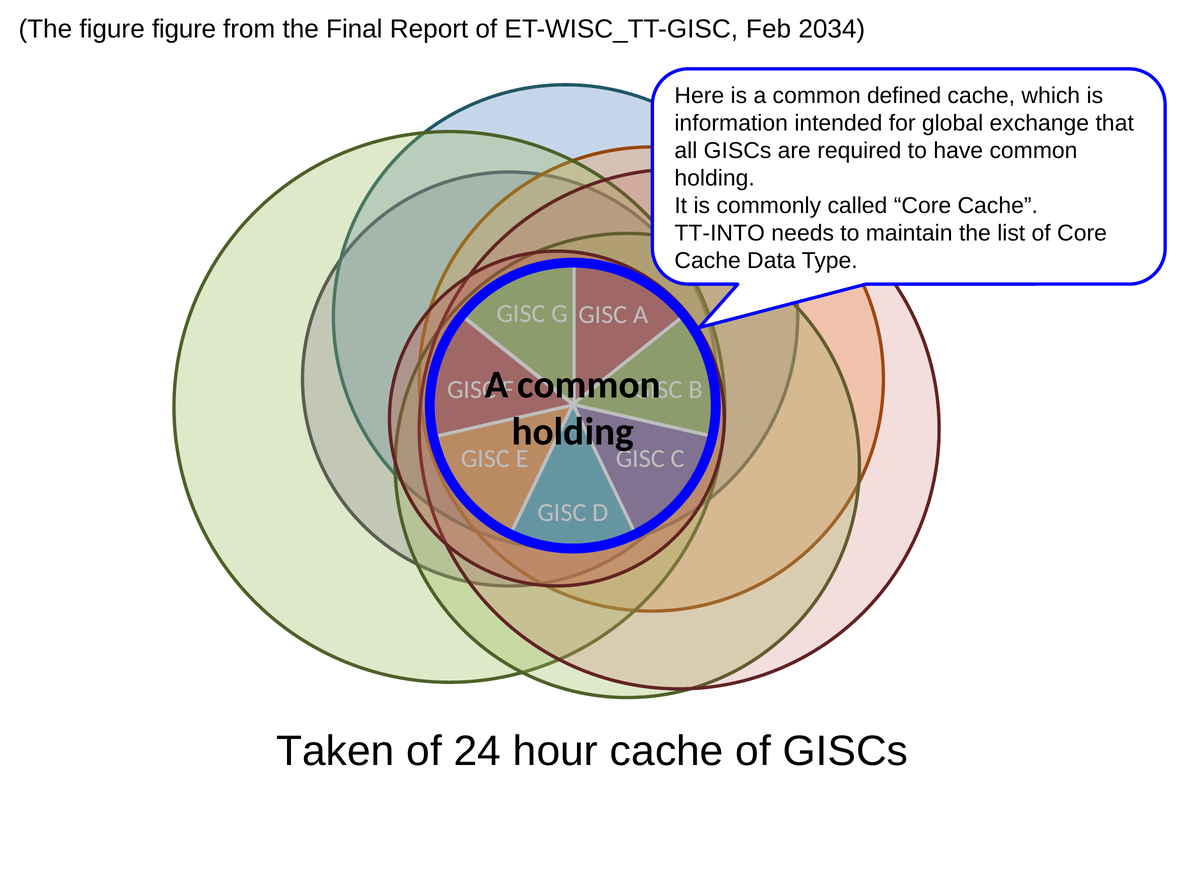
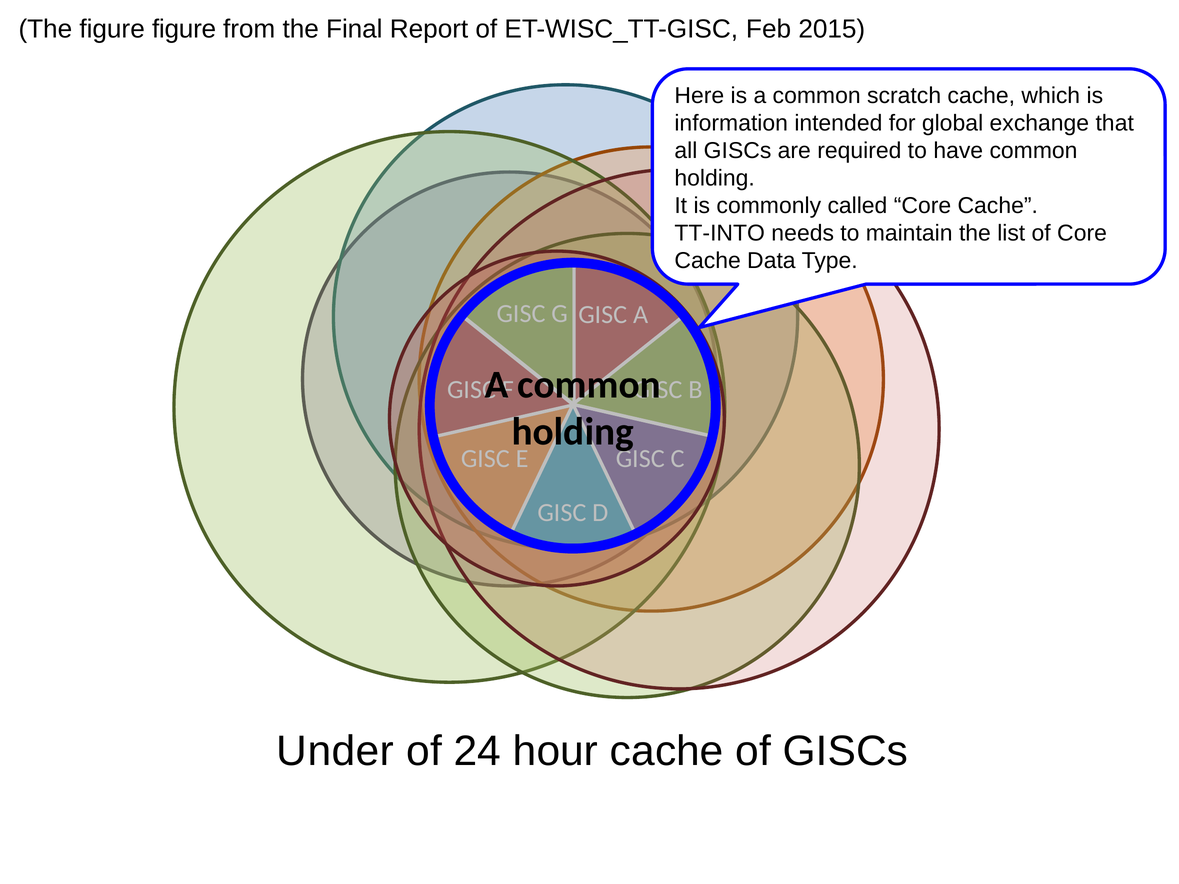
2034: 2034 -> 2015 (832, 29)
defined: defined -> scratch (904, 96)
Taken: Taken -> Under (335, 751)
